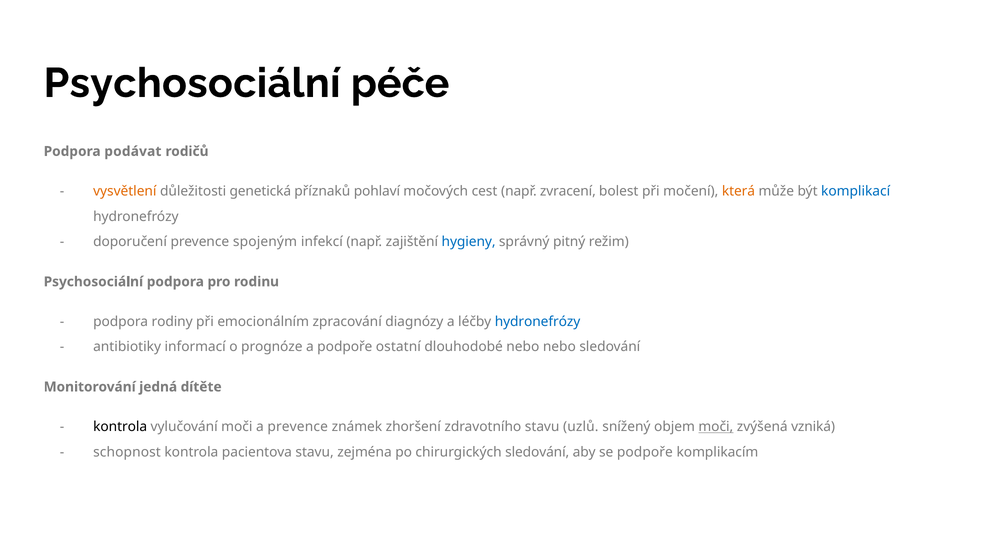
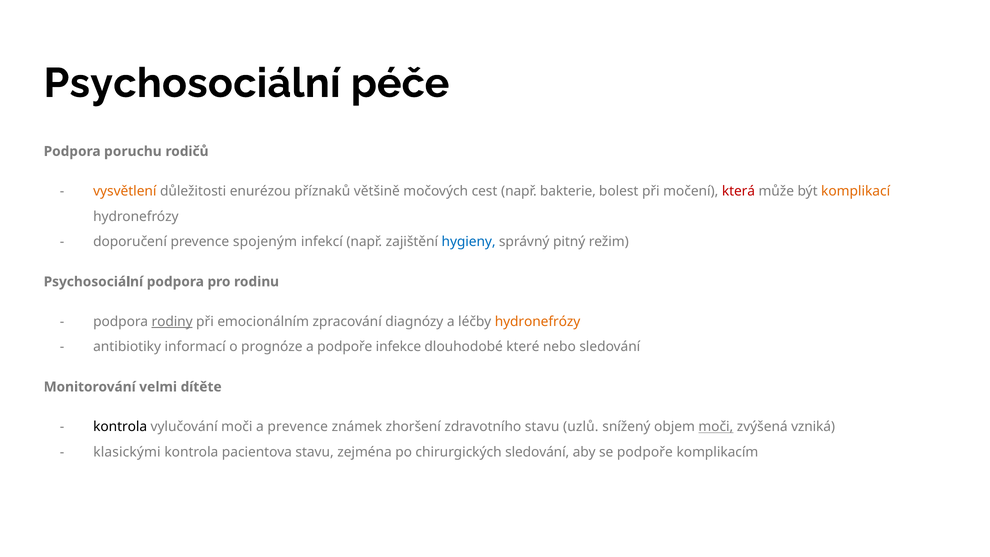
podávat: podávat -> poruchu (133, 151)
genetická: genetická -> enurézou (260, 191)
pohlaví: pohlaví -> většině (377, 191)
zvracení: zvracení -> bakterie (568, 191)
která colour: orange -> red (738, 191)
komplikací colour: blue -> orange (856, 191)
rodiny underline: none -> present (172, 322)
hydronefrózy colour: blue -> orange (538, 322)
ostatní: ostatní -> infekce (398, 347)
dlouhodobé nebo: nebo -> které (523, 347)
jedná: jedná -> velmi (158, 387)
schopnost: schopnost -> klasickými (127, 452)
